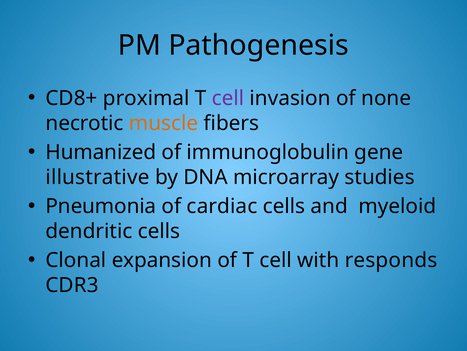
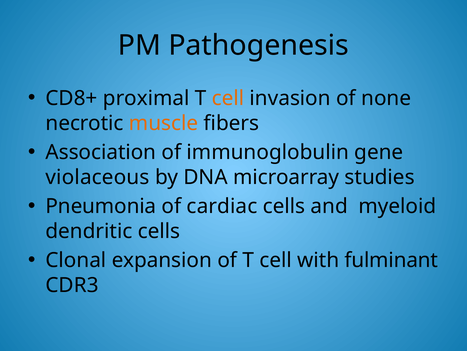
cell colour: purple -> orange (228, 98)
Humanized: Humanized -> Association (101, 152)
illustrative: illustrative -> violaceous (98, 177)
responds: responds -> fulminant (391, 260)
